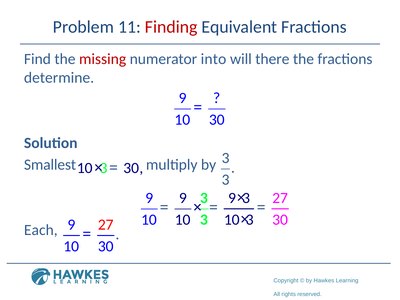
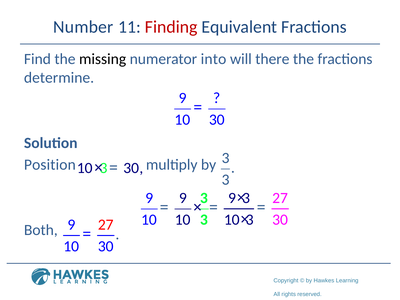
Problem: Problem -> Number (83, 27)
missing colour: red -> black (103, 59)
Smallest: Smallest -> Position (50, 165)
Each: Each -> Both (41, 230)
